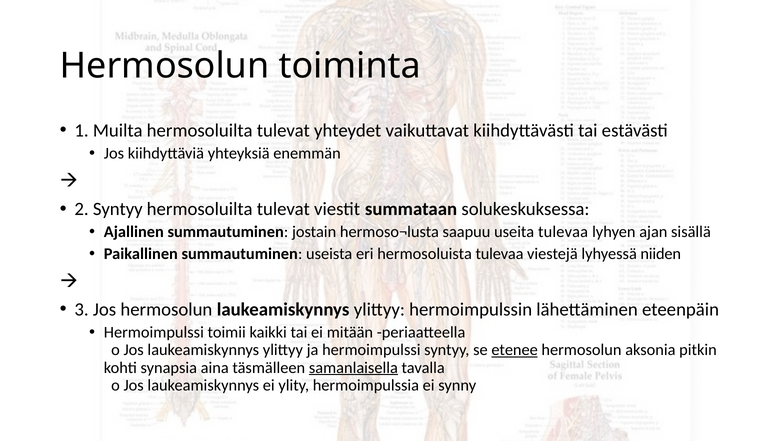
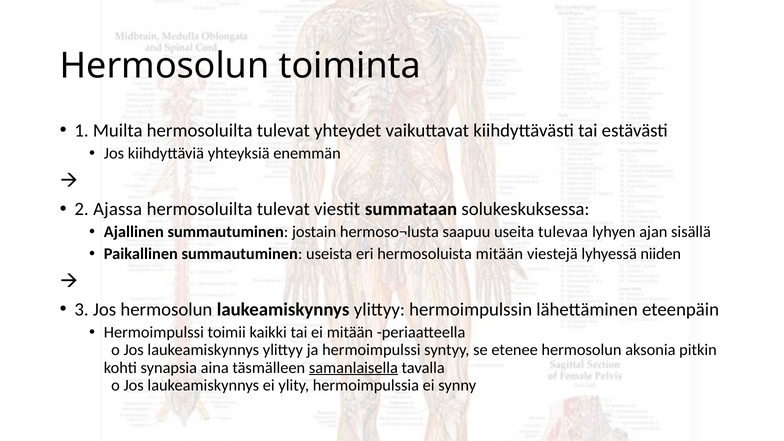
2 Syntyy: Syntyy -> Ajassa (118, 209)
hermosoluista tulevaa: tulevaa -> mitään (499, 254)
etenee underline: present -> none (515, 350)
